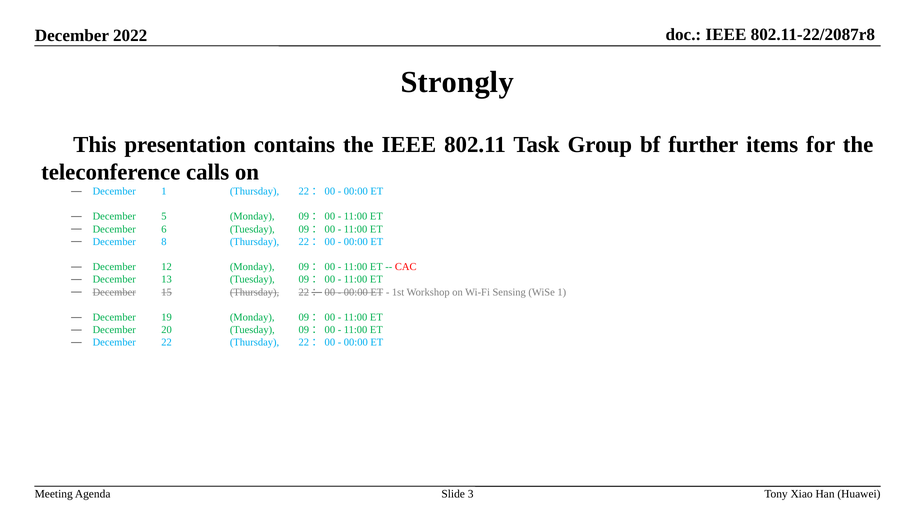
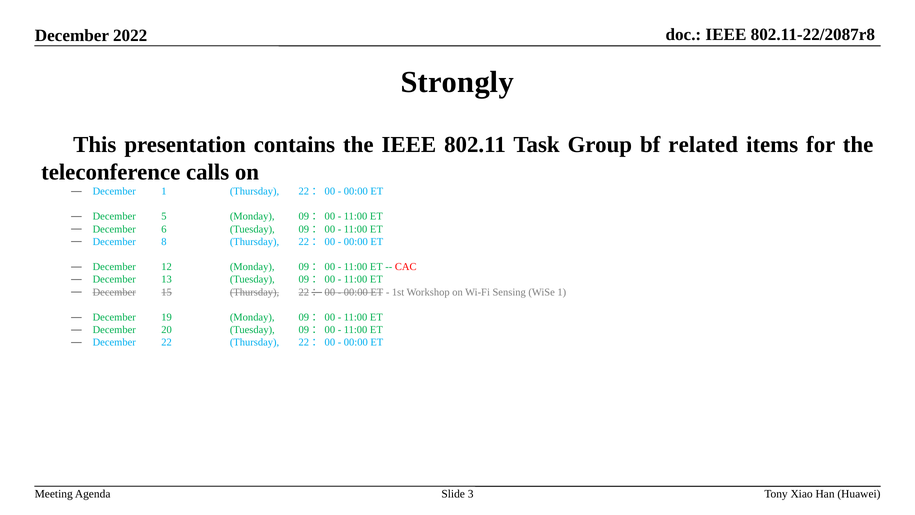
further: further -> related (703, 145)
